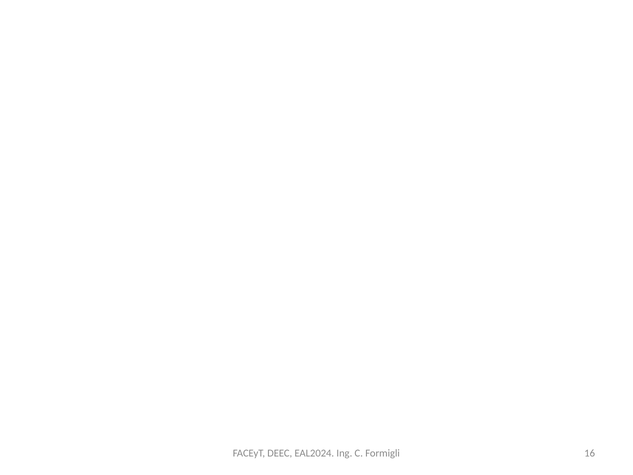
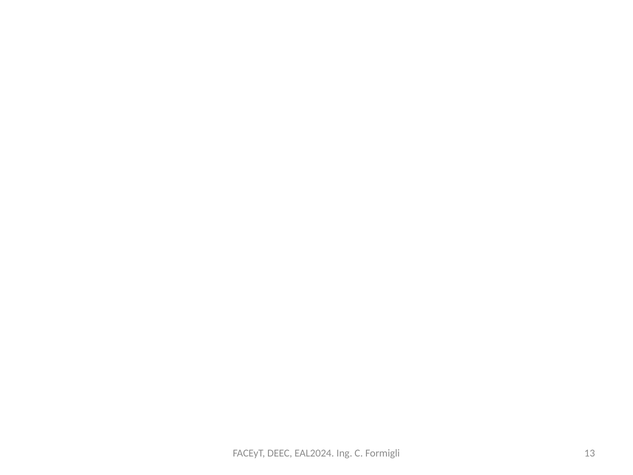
16: 16 -> 13 (590, 453)
